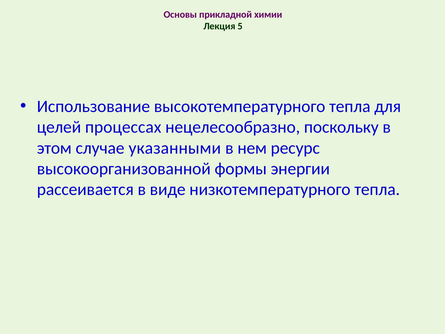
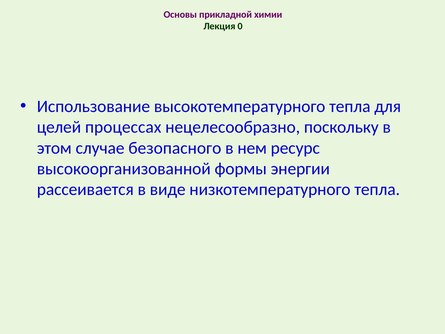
5: 5 -> 0 (240, 26)
указанными: указанными -> безопасного (175, 148)
